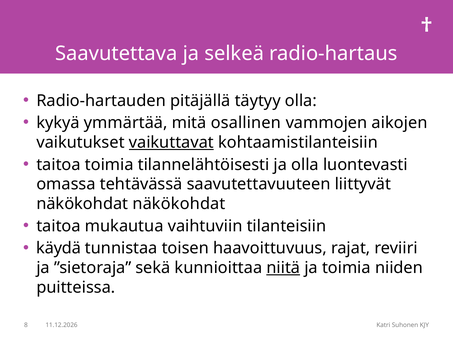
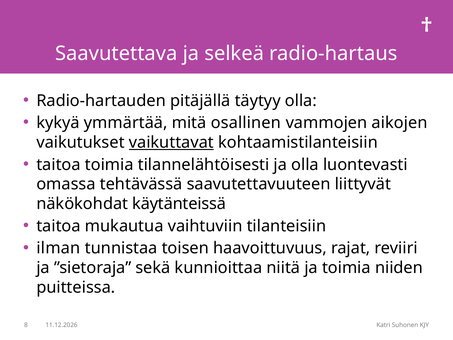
näkökohdat näkökohdat: näkökohdat -> käytänteissä (179, 204)
käydä: käydä -> ilman (58, 248)
niitä underline: present -> none (283, 268)
